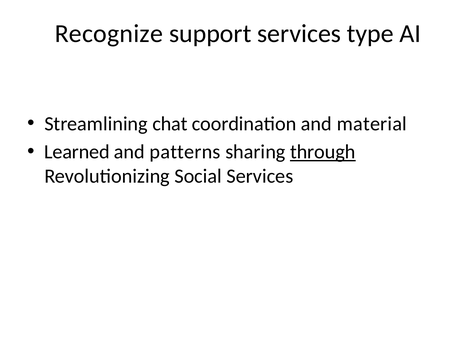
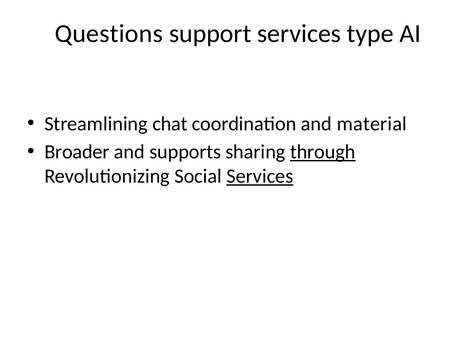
Recognize: Recognize -> Questions (109, 34)
Learned: Learned -> Broader (77, 152)
patterns: patterns -> supports (185, 152)
Services underline: none -> present (260, 176)
